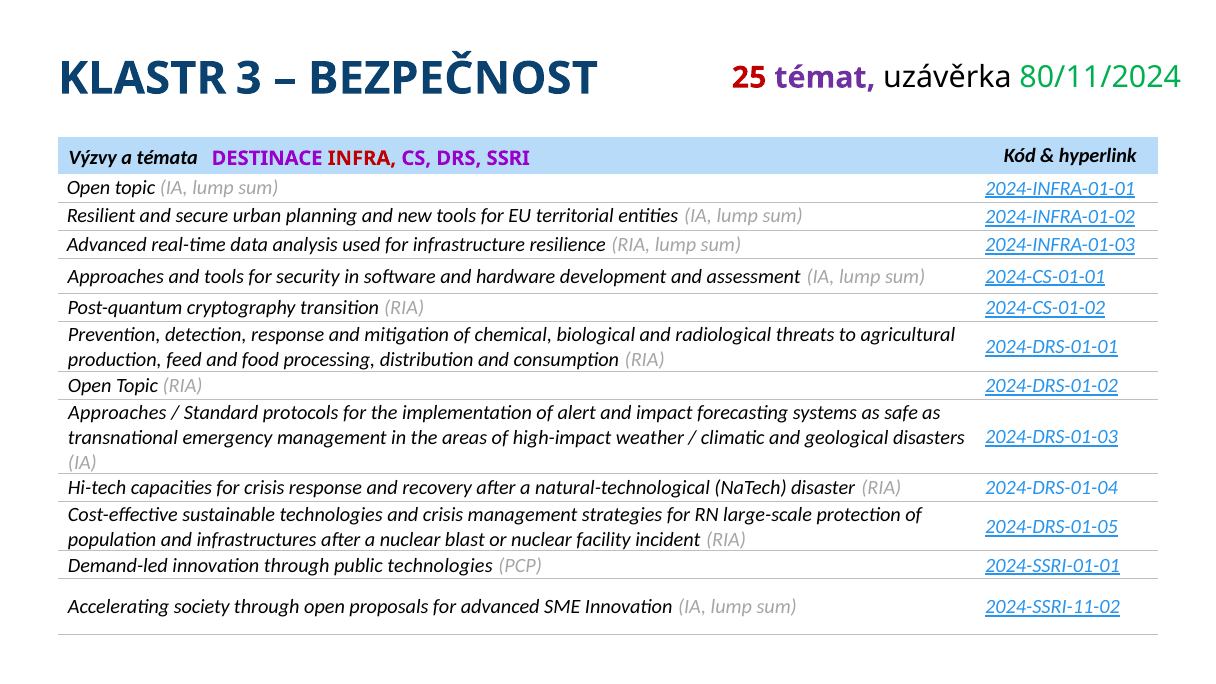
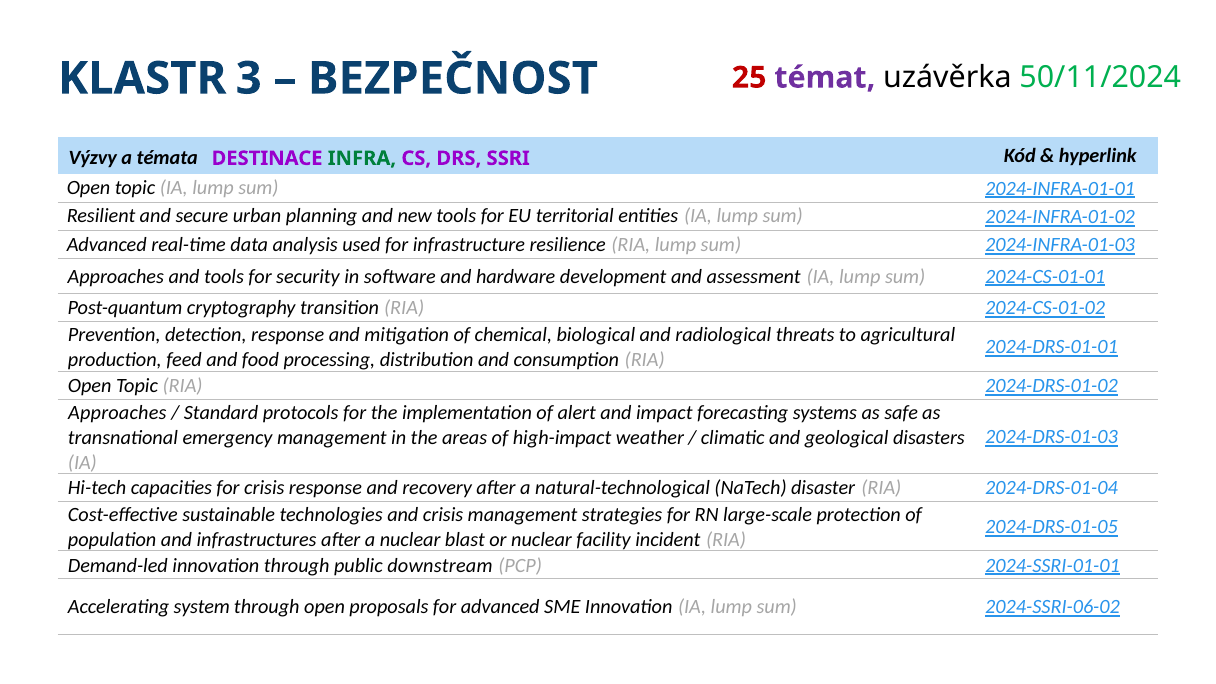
80/11/2024: 80/11/2024 -> 50/11/2024 (1100, 78)
INFRA colour: red -> green (362, 158)
public technologies: technologies -> downstream (440, 566)
society: society -> system (202, 607)
2024-SSRI-11-02: 2024-SSRI-11-02 -> 2024-SSRI-06-02 (1053, 607)
